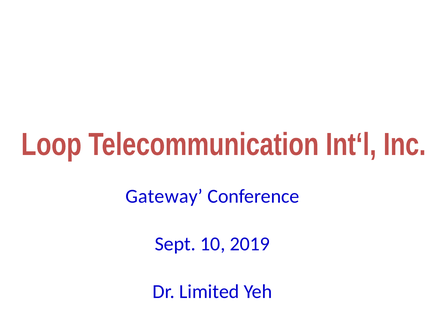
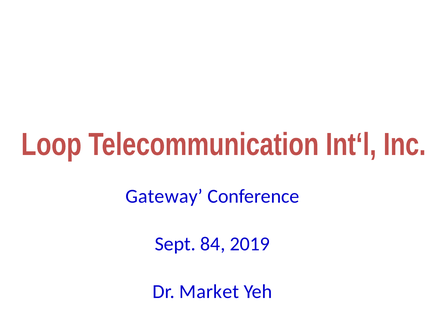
10: 10 -> 84 (213, 244)
Limited: Limited -> Market (209, 292)
